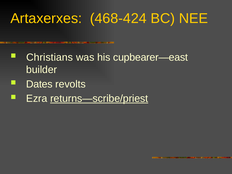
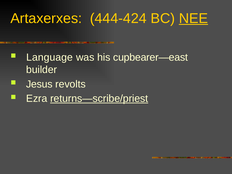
468-424: 468-424 -> 444-424 (118, 18)
NEE underline: none -> present (193, 18)
Christians: Christians -> Language (50, 57)
Dates: Dates -> Jesus (39, 84)
